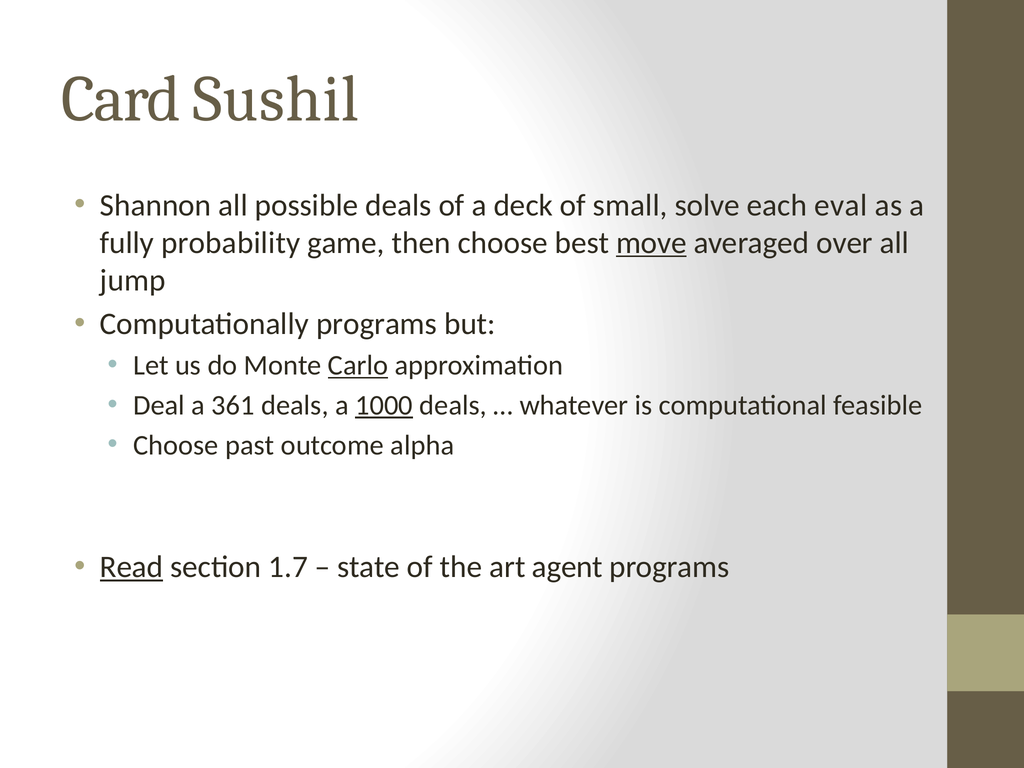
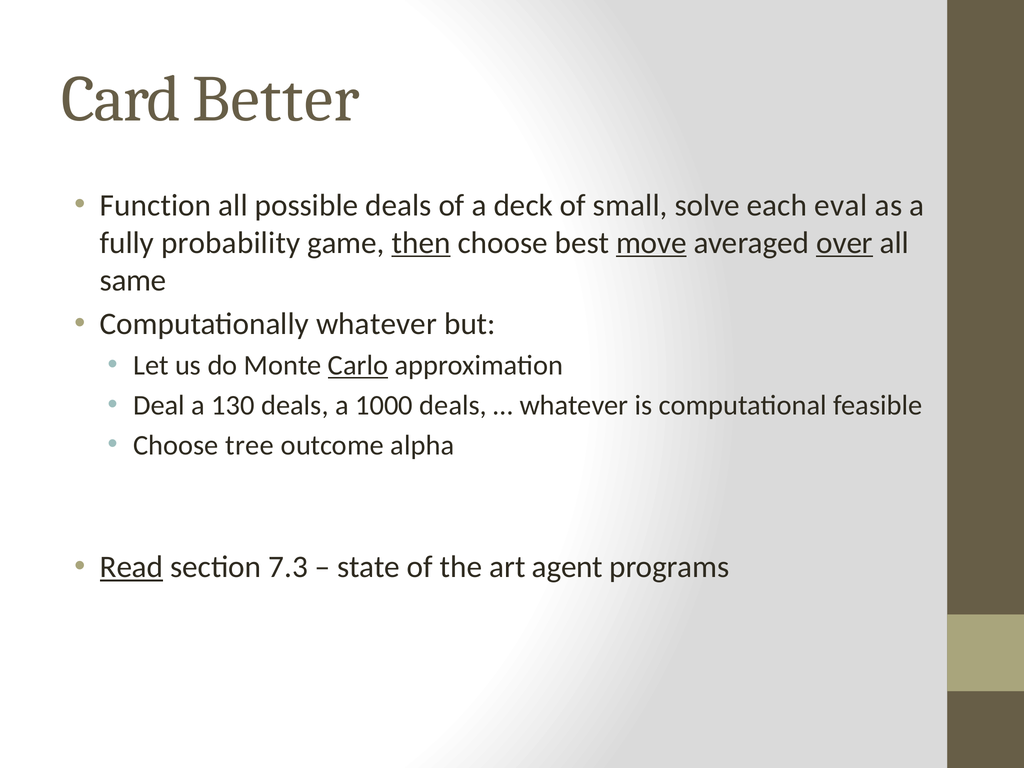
Sushil: Sushil -> Better (276, 99)
Shannon: Shannon -> Function (156, 205)
then underline: none -> present (421, 243)
over underline: none -> present (845, 243)
jump: jump -> same (133, 280)
Computationally programs: programs -> whatever (377, 324)
361: 361 -> 130 (233, 405)
1000 underline: present -> none (384, 405)
past: past -> tree (250, 445)
1.7: 1.7 -> 7.3 (288, 567)
